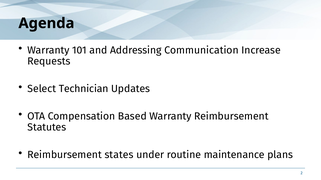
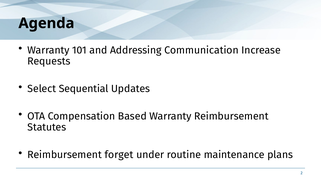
Technician: Technician -> Sequential (84, 89)
states: states -> forget (119, 155)
